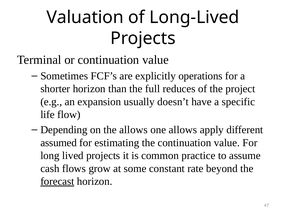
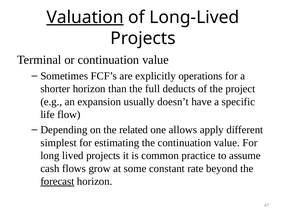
Valuation underline: none -> present (85, 17)
reduces: reduces -> deducts (179, 89)
the allows: allows -> related (134, 129)
assumed: assumed -> simplest (59, 142)
